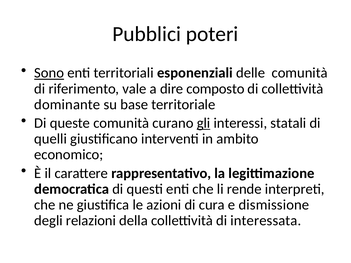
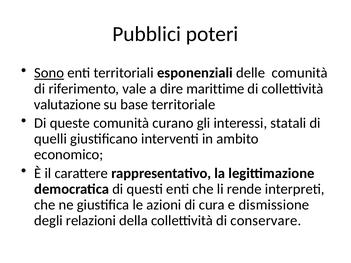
composto: composto -> marittime (215, 89)
dominante: dominante -> valutazione (67, 105)
gli underline: present -> none (204, 123)
interessata: interessata -> conservare (266, 221)
